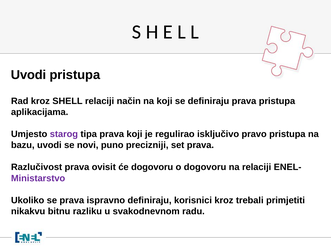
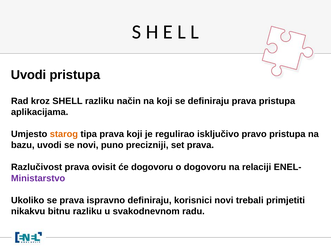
SHELL relaciji: relaciji -> razliku (100, 101)
starog colour: purple -> orange (64, 134)
korisnici kroz: kroz -> novi (224, 200)
